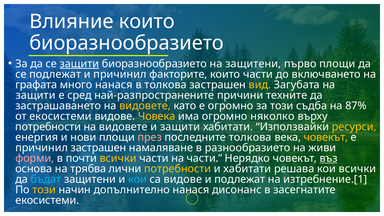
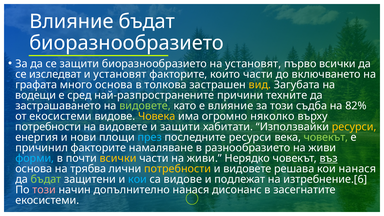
Влияние които: които -> бъдат (147, 21)
защити underline: present -> none (79, 64)
на защитени: защитени -> установят (253, 64)
първо площи: площи -> всички (337, 64)
се подлежат: подлежат -> изследват (55, 74)
и причинил: причинил -> установят (120, 74)
много нанася: нанася -> основа (114, 85)
защити: защити -> водещи (36, 95)
видовете colour: yellow -> light green (145, 106)
е огромно: огромно -> влияние (231, 106)
87%: 87% -> 82% (356, 106)
през colour: pink -> light blue (150, 137)
последните толкова: толкова -> ресурси (250, 137)
човекът colour: yellow -> light green (326, 137)
причинил застрашен: застрашен -> факторите (98, 148)
форми colour: pink -> light blue (35, 158)
части на части: части -> живи (204, 158)
и хабитати: хабитати -> видовете (247, 169)
кои всички: всички -> нанася (357, 169)
бъдат colour: light blue -> light green (46, 179)
изтребнение.[1: изтребнение.[1 -> изтребнение.[6 (325, 179)
този colour: yellow -> pink (44, 190)
